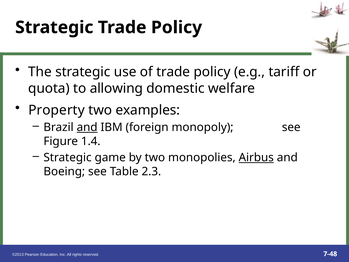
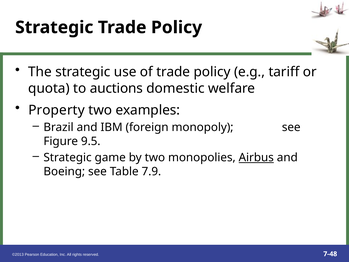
allowing: allowing -> auctions (116, 88)
and underline: present -> none (87, 127)
1.4: 1.4 -> 9.5 (91, 141)
2.3: 2.3 -> 7.9 (151, 171)
